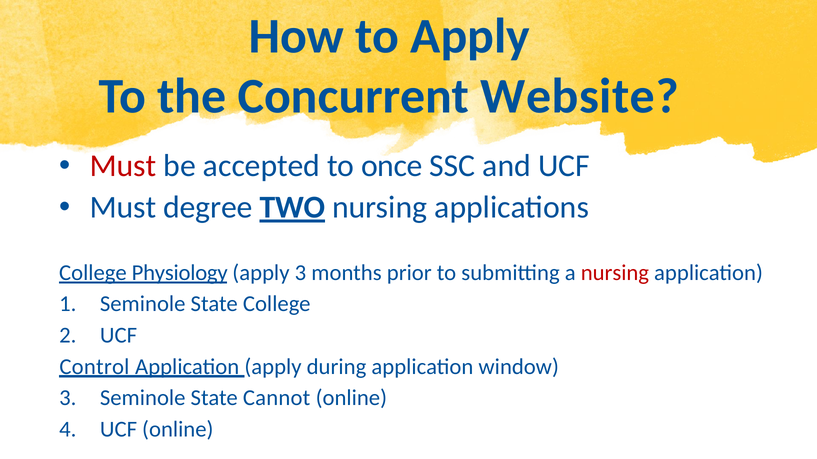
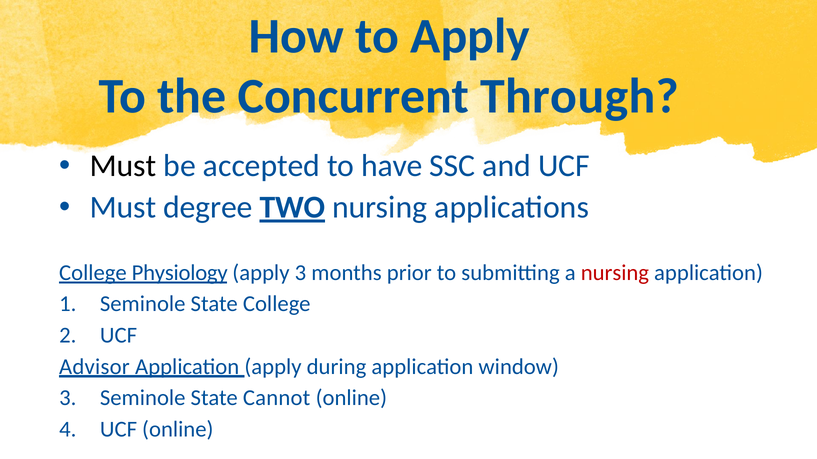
Website: Website -> Through (580, 96)
Must colour: red -> black (123, 166)
once: once -> have (392, 166)
Control: Control -> Advisor (94, 367)
